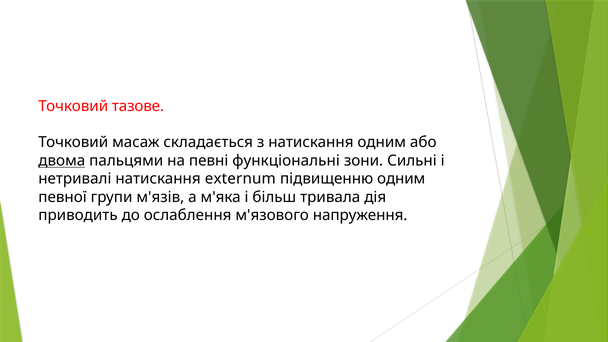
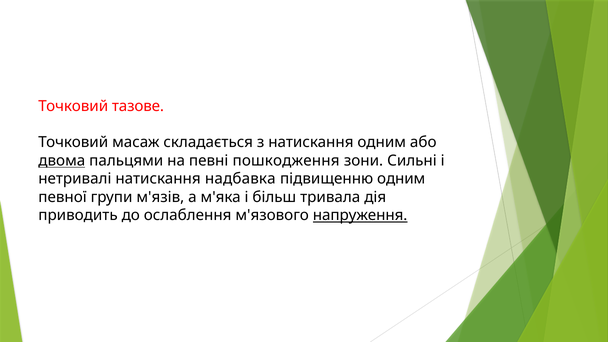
функціональні: функціональні -> пошкодження (286, 161)
externum: externum -> надбавка (240, 179)
напруження underline: none -> present (360, 215)
